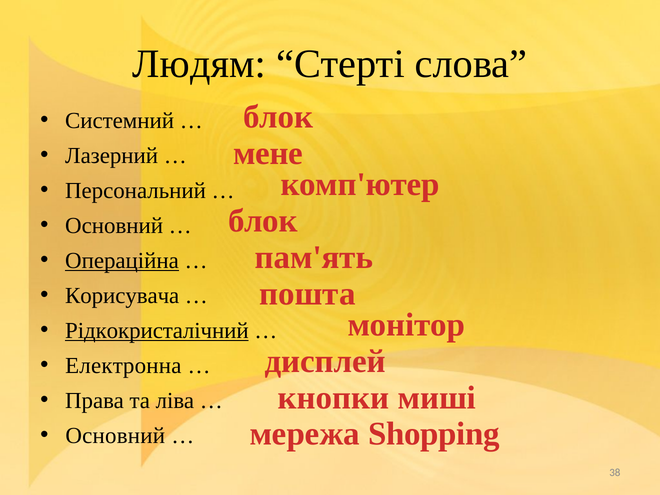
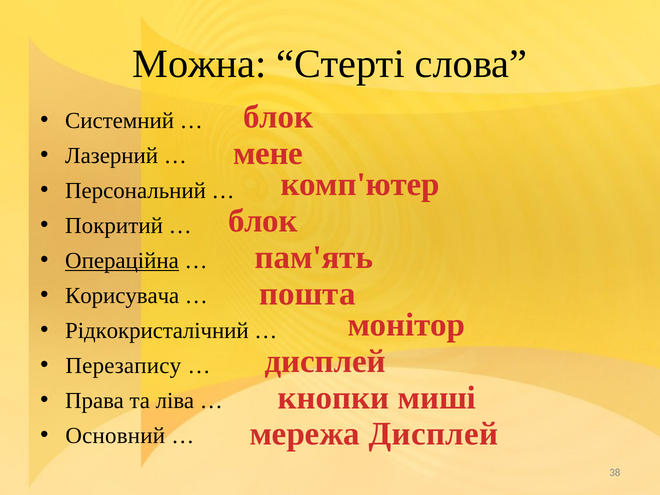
Людям: Людям -> Можна (199, 64)
Основний: Основний -> Покритий (114, 226)
Рідкокристалічний underline: present -> none (157, 331)
Електронна: Електронна -> Перезапису (123, 366)
мережа Shopping: Shopping -> Дисплей (433, 434)
